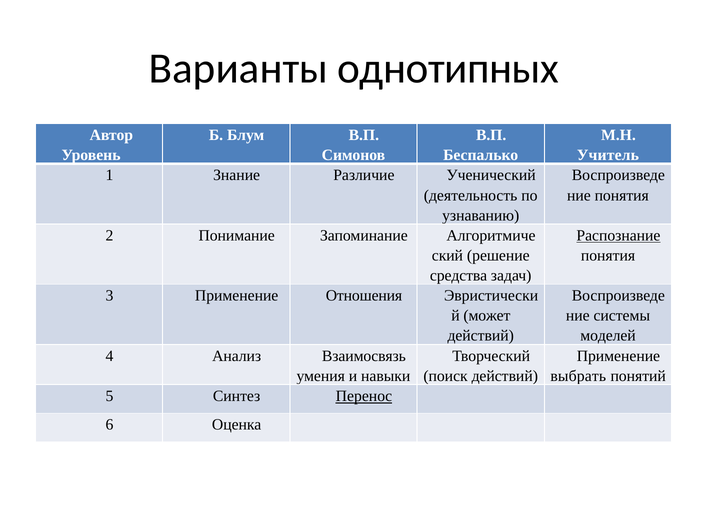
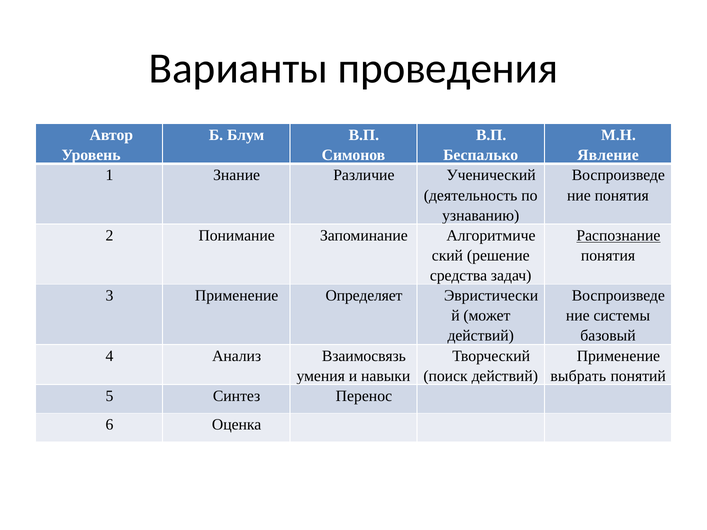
однотипных: однотипных -> проведения (448, 68)
Учитель: Учитель -> Явление (608, 155)
Отношения: Отношения -> Определяет (364, 296)
моделей: моделей -> базовый (608, 336)
Перенос underline: present -> none (364, 396)
